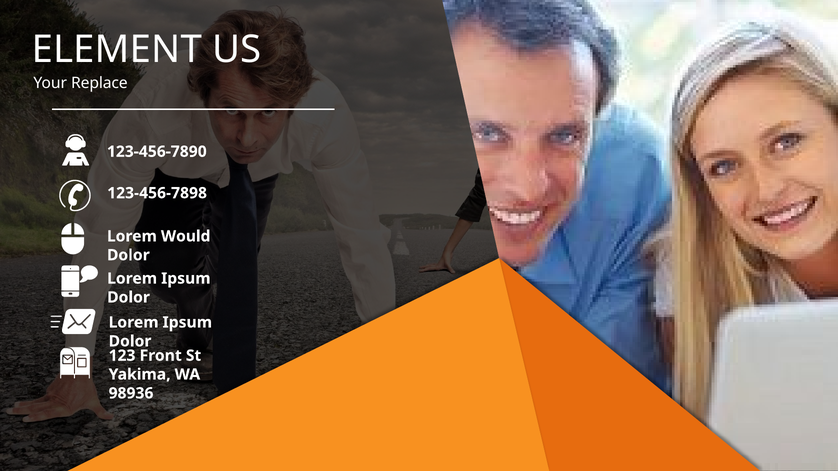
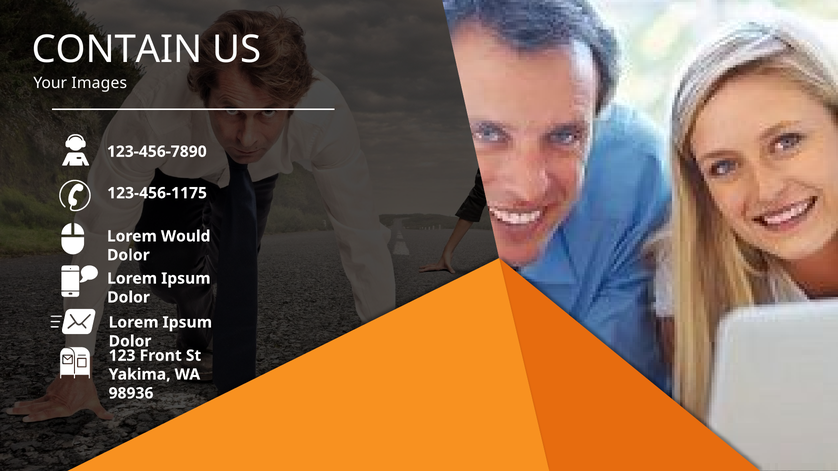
ELEMENT: ELEMENT -> CONTAIN (117, 50)
Replace: Replace -> Images (99, 83)
123-456-7898: 123-456-7898 -> 123-456-1175 (157, 193)
